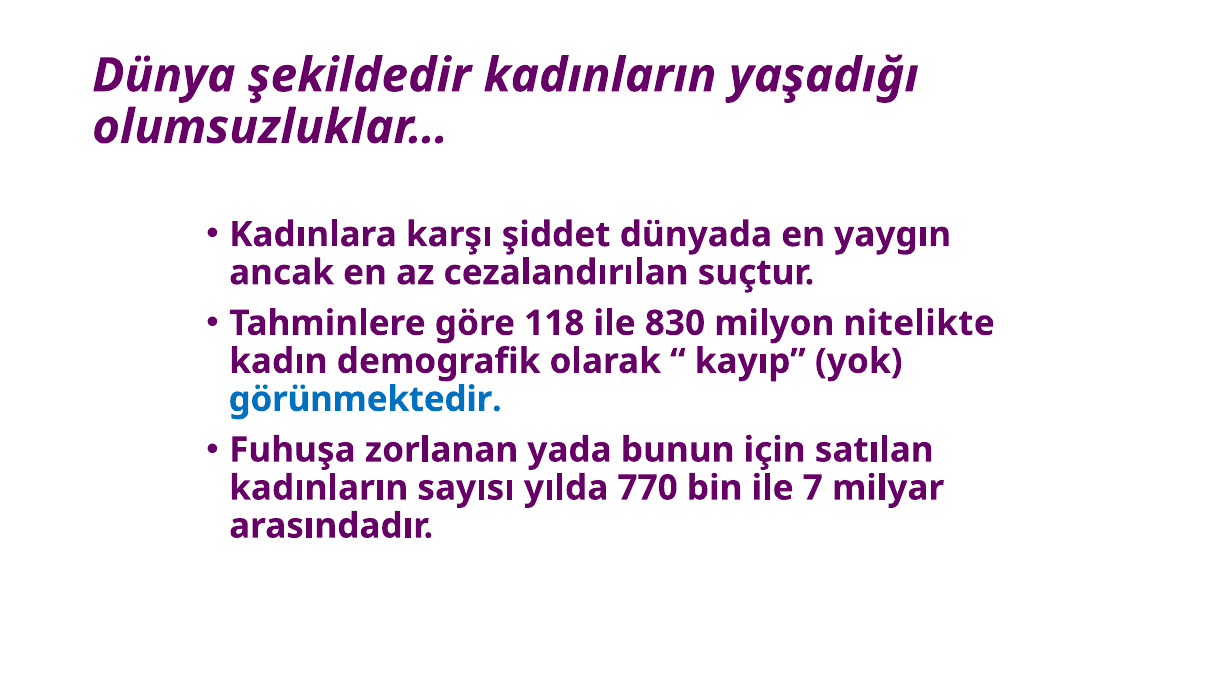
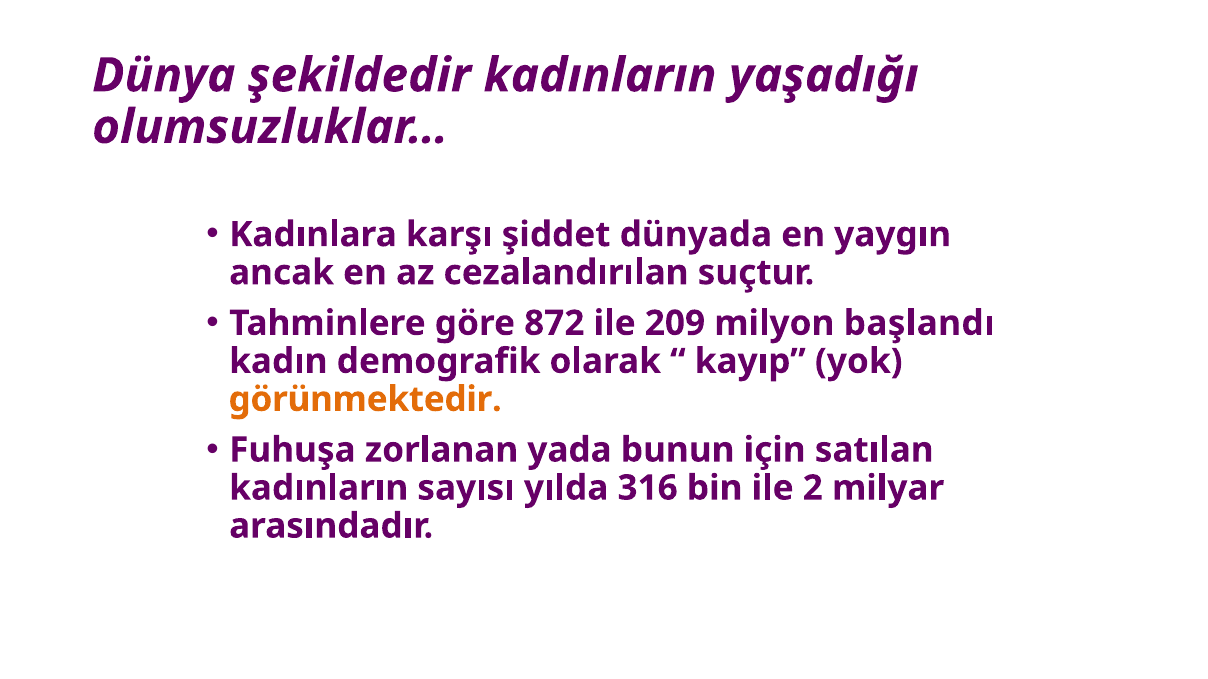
118: 118 -> 872 (554, 323)
830: 830 -> 209 (675, 323)
nitelikte: nitelikte -> başlandı (919, 323)
görünmektedir colour: blue -> orange (365, 400)
770: 770 -> 316 (648, 488)
7: 7 -> 2 (813, 488)
